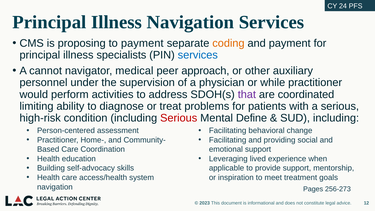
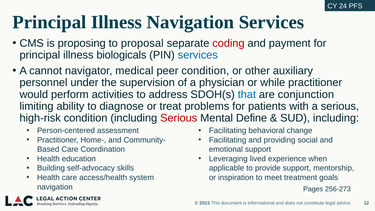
to payment: payment -> proposal (142, 43)
coding colour: orange -> red (228, 43)
specialists: specialists -> biologicals (121, 55)
peer approach: approach -> condition (205, 71)
that colour: purple -> blue (247, 94)
coordinated: coordinated -> conjunction (306, 94)
